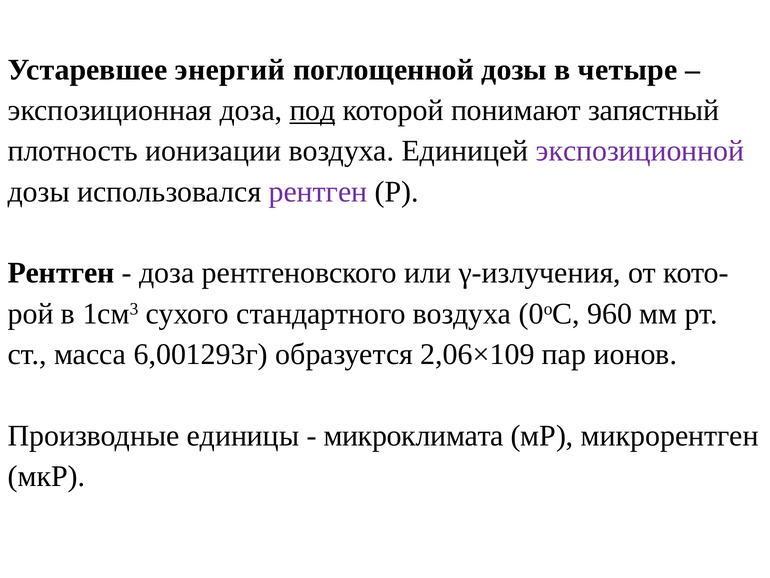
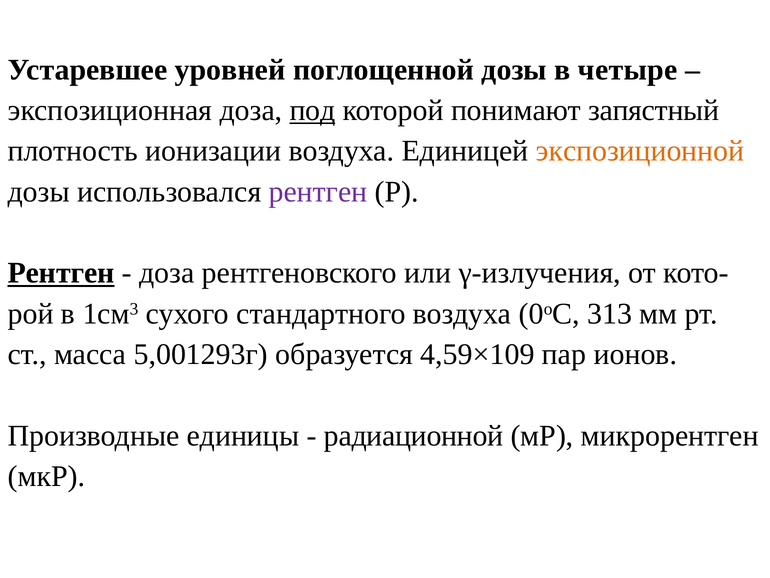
энергий: энергий -> уровней (230, 70)
экспозиционной colour: purple -> orange (640, 151)
Рентген underline: none -> present (61, 273)
960: 960 -> 313 (610, 314)
6,001293г: 6,001293г -> 5,001293г (201, 354)
2,06×109: 2,06×109 -> 4,59×109 (477, 354)
микроклимата: микроклимата -> радиационной (414, 435)
